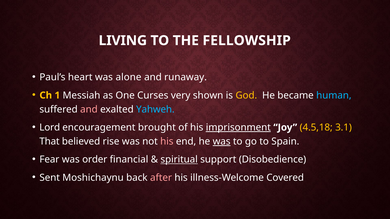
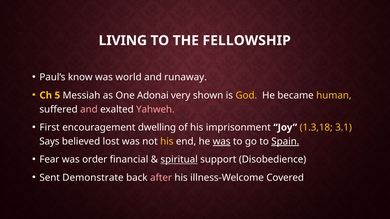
heart: heart -> know (80, 77)
alone: alone -> world (129, 77)
1: 1 -> 5 (57, 95)
Curses: Curses -> Adonai (153, 95)
human colour: light blue -> yellow (334, 95)
Yahweh colour: light blue -> pink (155, 110)
Lord: Lord -> First (50, 128)
brought: brought -> dwelling (157, 128)
imprisonment underline: present -> none (238, 128)
4.5,18: 4.5,18 -> 1.3,18 (316, 128)
That: That -> Says (49, 142)
rise: rise -> lost (111, 142)
his colour: pink -> yellow (167, 142)
Spain underline: none -> present (285, 142)
Moshichaynu: Moshichaynu -> Demonstrate (93, 178)
